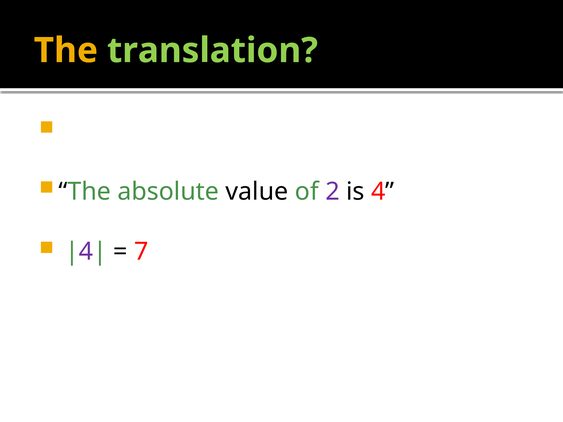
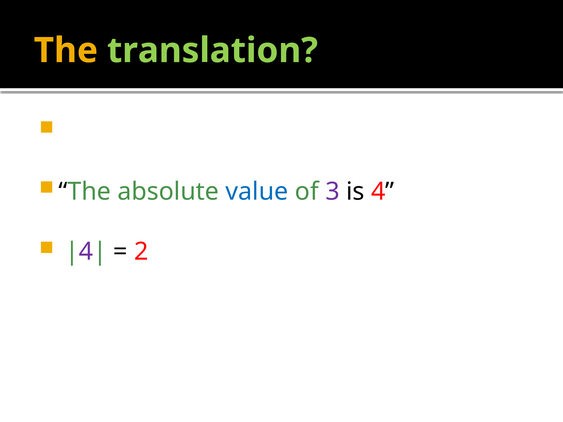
value colour: black -> blue (257, 192)
2: 2 -> 3 (333, 192)
7: 7 -> 2 (141, 252)
